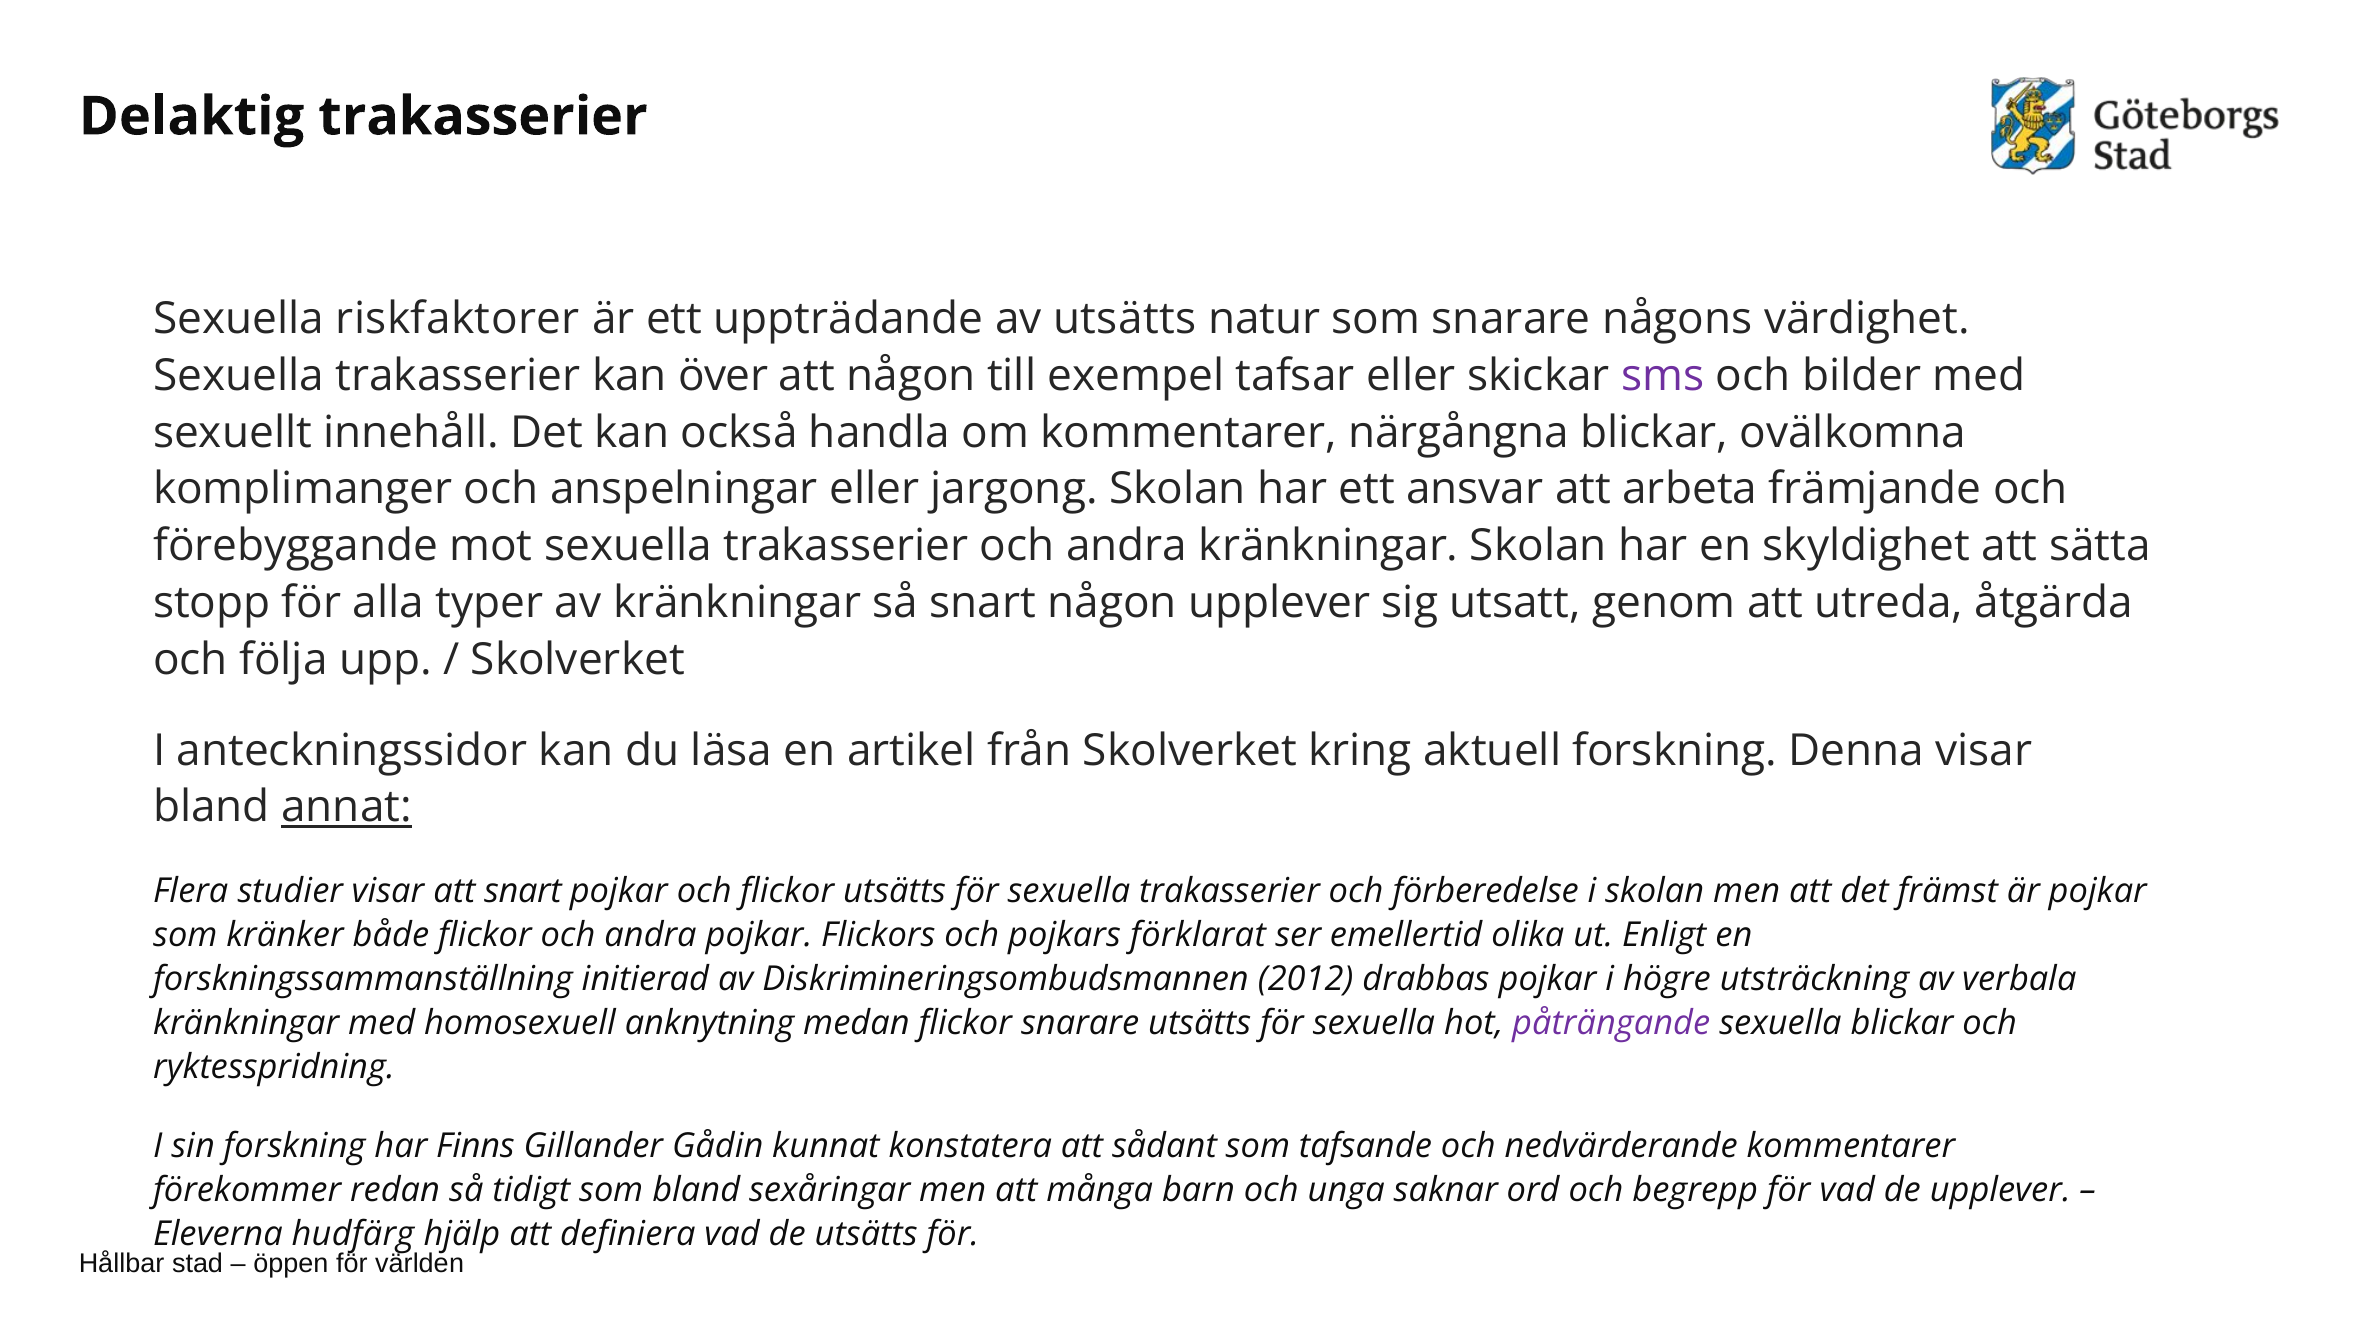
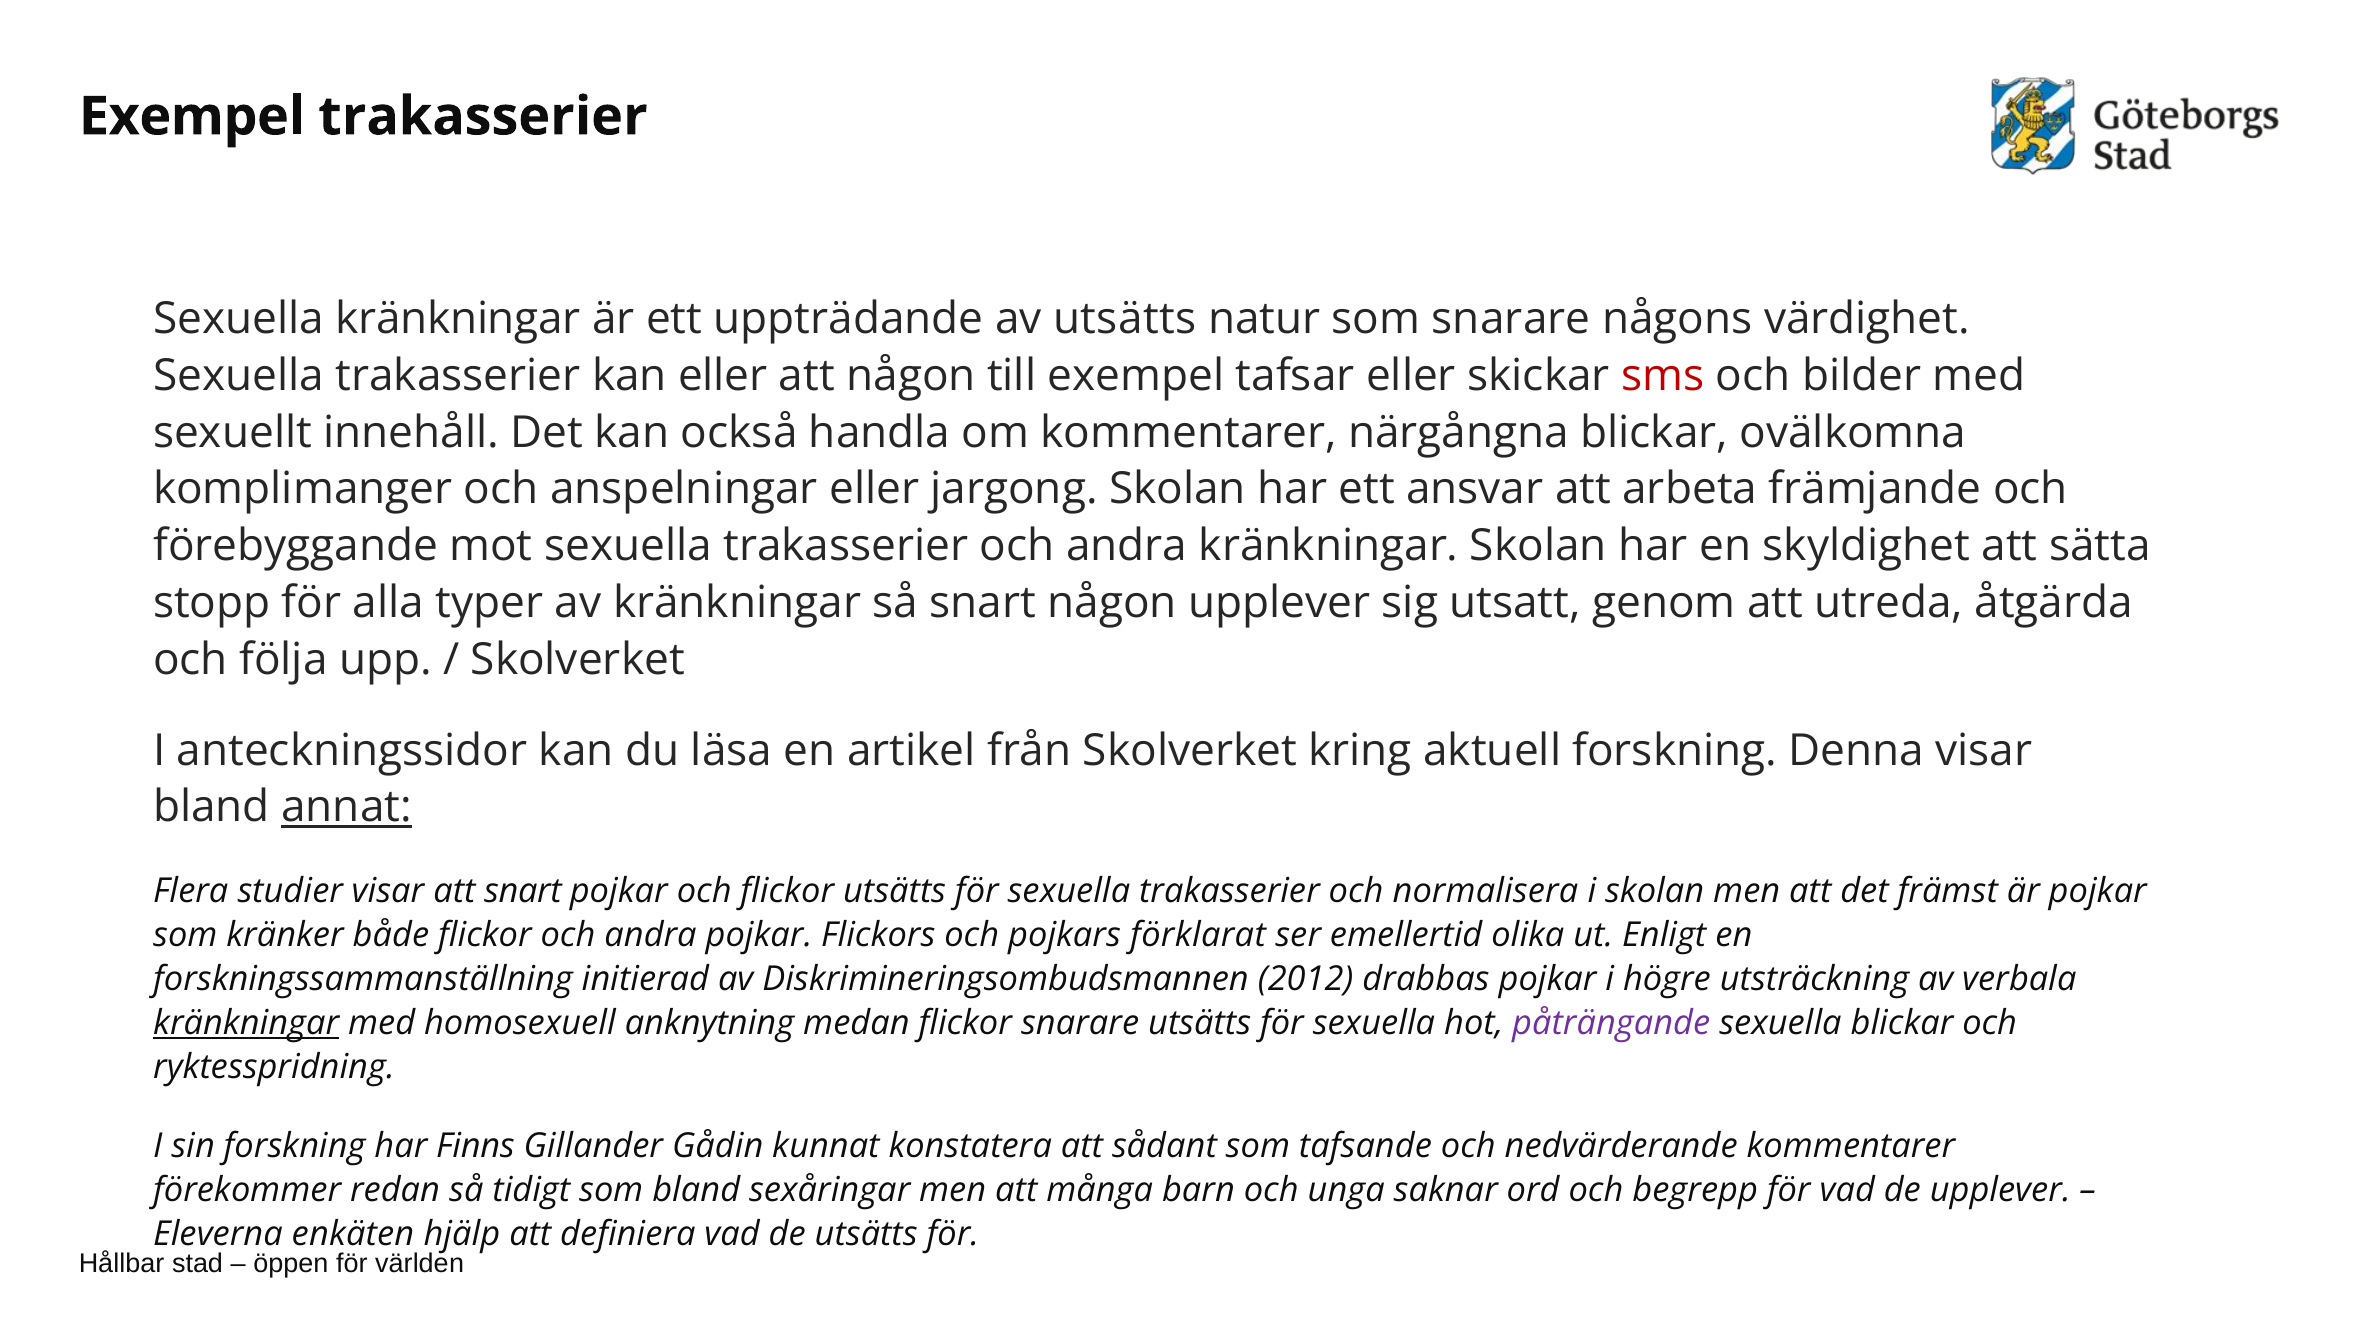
Delaktig: Delaktig -> Exempel (192, 117)
Sexuella riskfaktorer: riskfaktorer -> kränkningar (458, 319)
kan över: över -> eller (723, 376)
sms colour: purple -> red (1663, 376)
förberedelse: förberedelse -> normalisera (1485, 891)
kränkningar underline: none -> present (246, 1024)
hudfärg: hudfärg -> enkäten (353, 1235)
